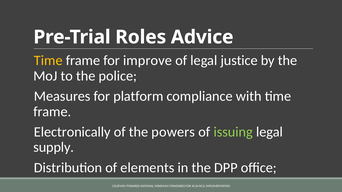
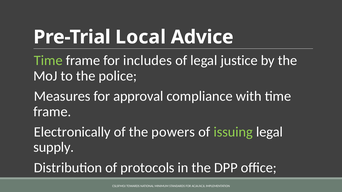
Roles: Roles -> Local (141, 37)
Time colour: yellow -> light green (48, 61)
improve: improve -> includes (148, 61)
platform: platform -> approval (138, 96)
elements: elements -> protocols (148, 168)
